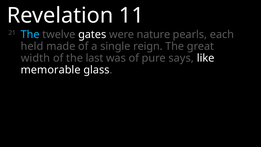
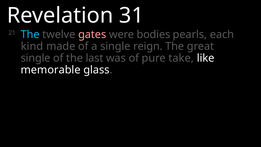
11: 11 -> 31 (131, 16)
gates colour: white -> pink (92, 34)
nature: nature -> bodies (153, 34)
held: held -> kind (32, 46)
width: width -> single (36, 58)
says: says -> take (181, 58)
